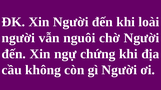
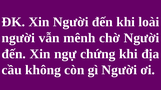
nguôi: nguôi -> mênh (79, 38)
